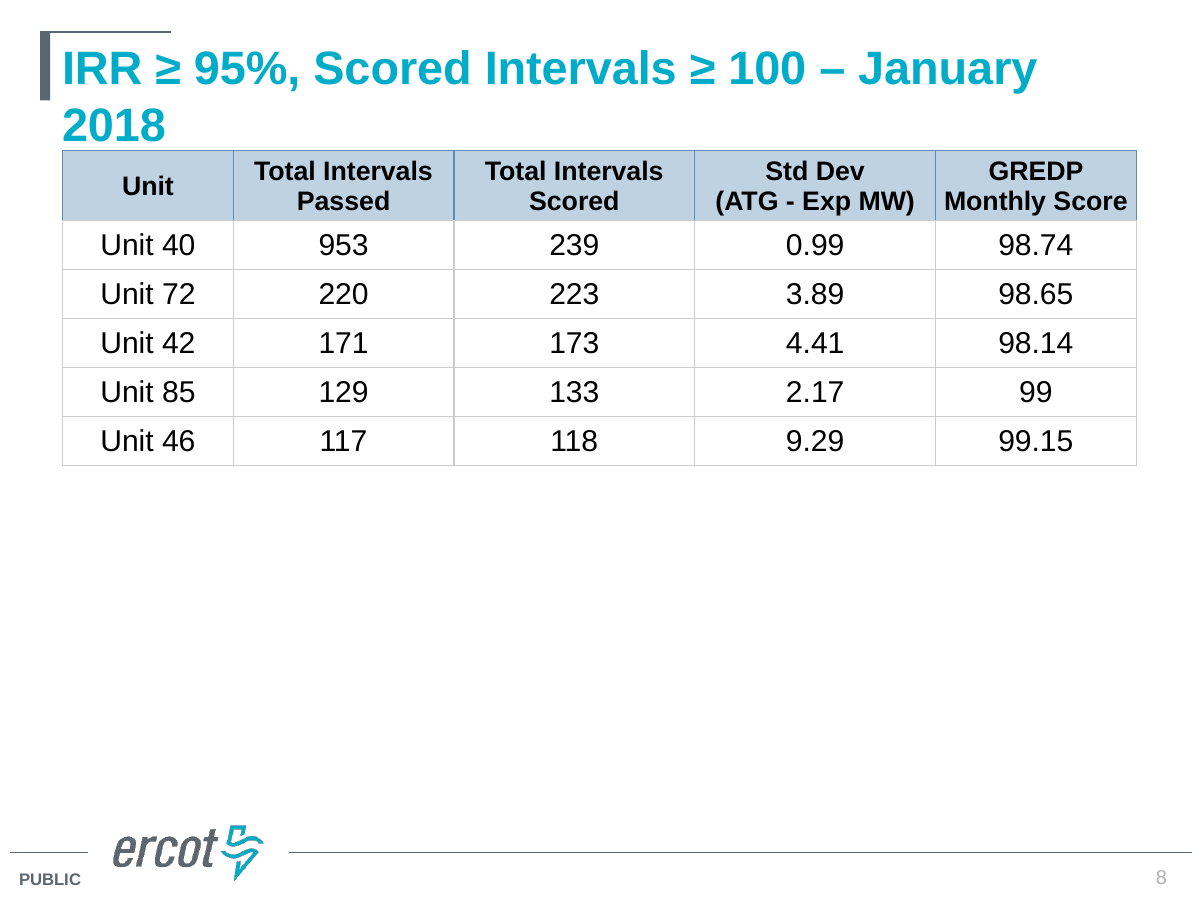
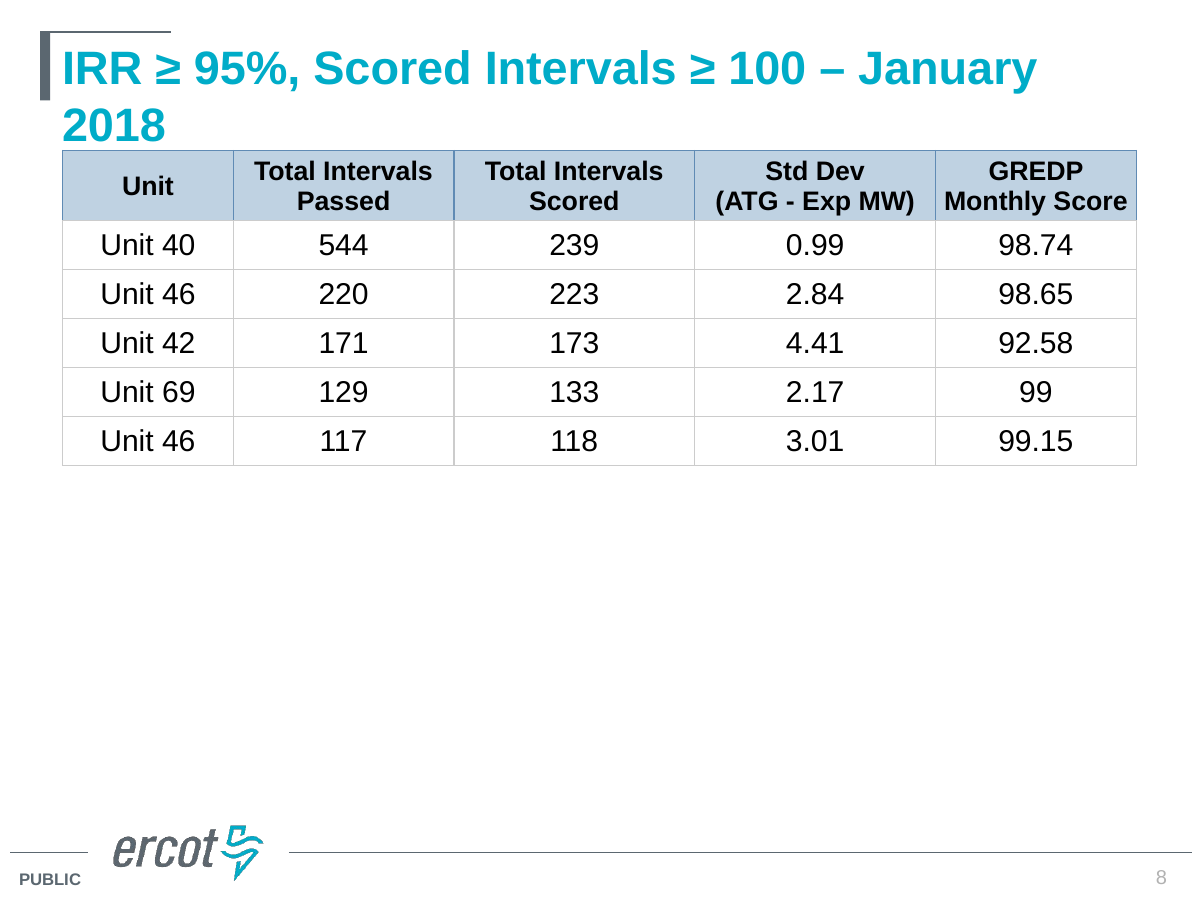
953: 953 -> 544 (344, 246)
72: 72 -> 46 (179, 295)
3.89: 3.89 -> 2.84 (815, 295)
98.14: 98.14 -> 92.58 (1036, 344)
85: 85 -> 69 (179, 393)
9.29: 9.29 -> 3.01 (815, 442)
